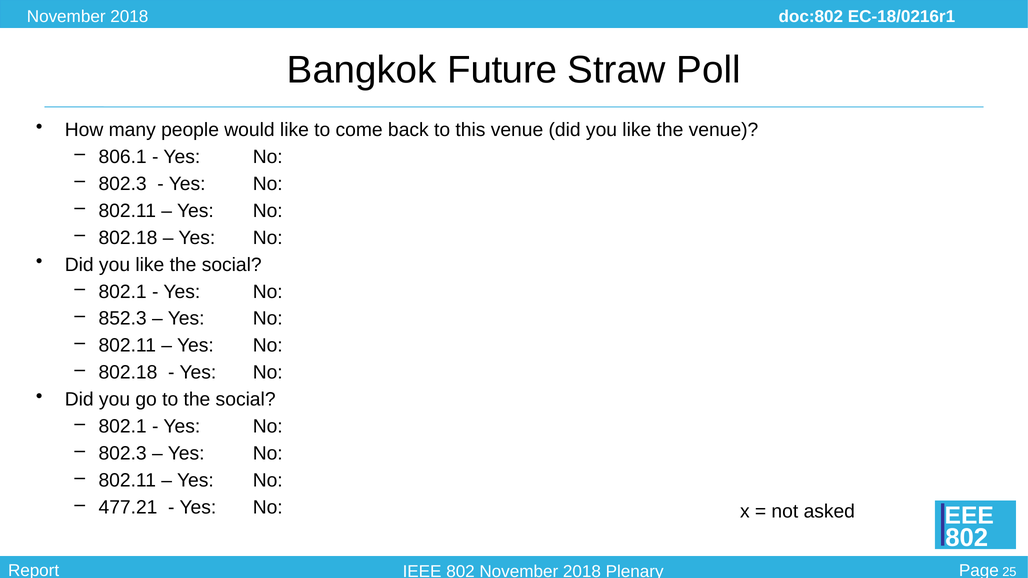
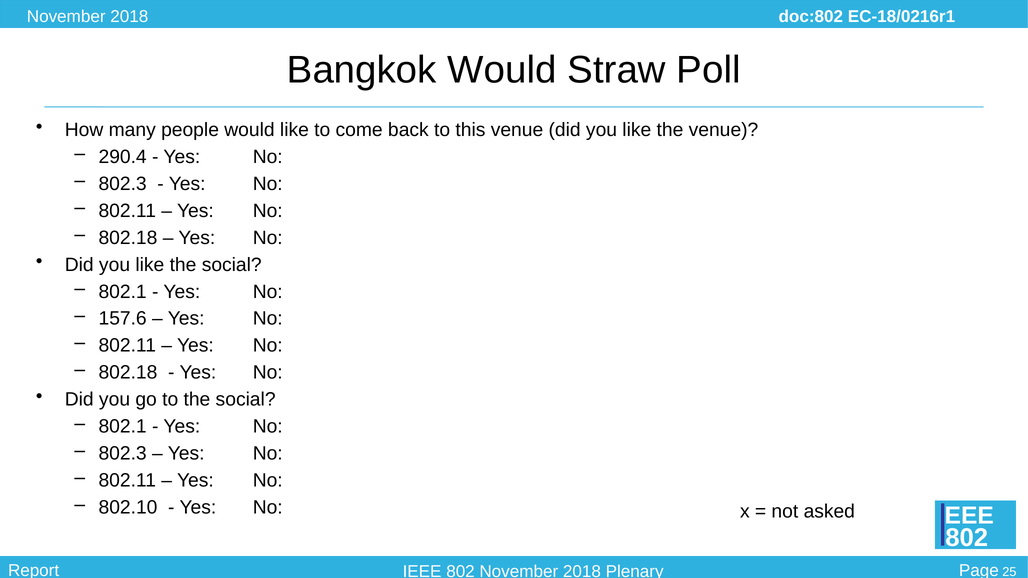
Bangkok Future: Future -> Would (502, 70)
806.1: 806.1 -> 290.4 (123, 157)
852.3: 852.3 -> 157.6 (123, 319)
477.21: 477.21 -> 802.10 (128, 508)
